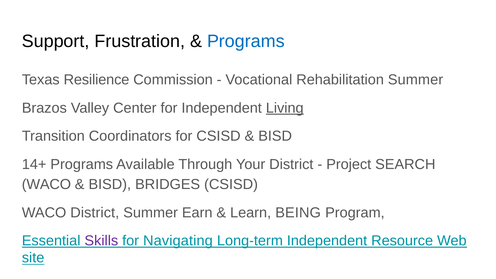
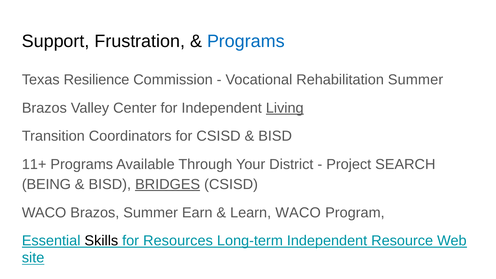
14+: 14+ -> 11+ (34, 164)
WACO: WACO -> BEING (46, 184)
BRIDGES underline: none -> present (168, 184)
WACO District: District -> Brazos (95, 213)
Learn BEING: BEING -> WACO (298, 213)
Skills colour: purple -> black (101, 241)
Navigating: Navigating -> Resources (178, 241)
